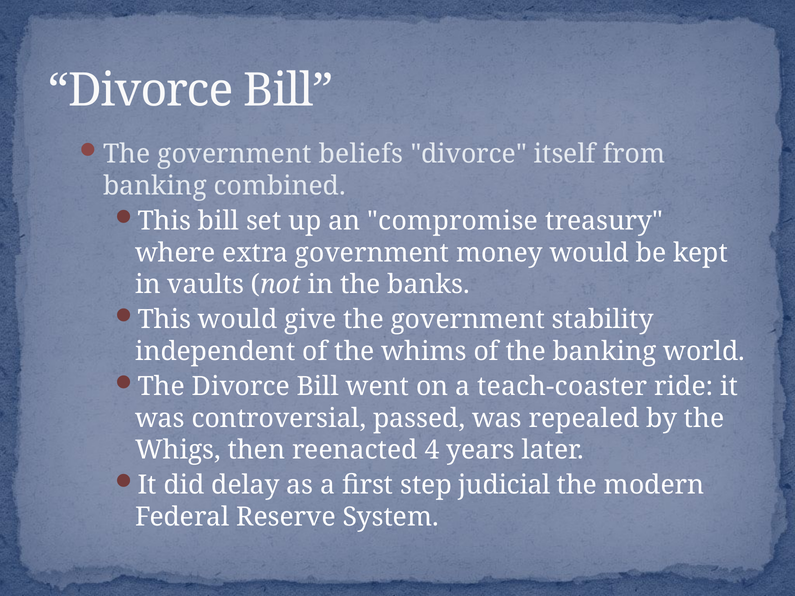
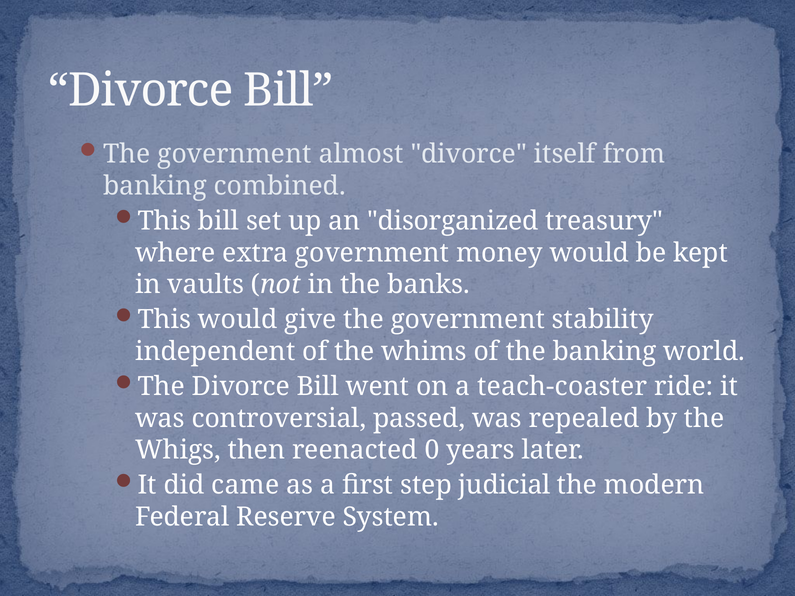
beliefs: beliefs -> almost (361, 154)
compromise: compromise -> disorganized (453, 221)
4: 4 -> 0 (432, 450)
delay: delay -> came (245, 485)
